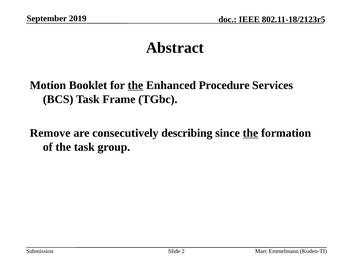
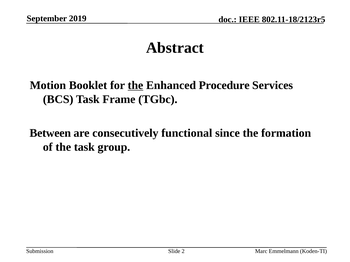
Remove: Remove -> Between (50, 133)
describing: describing -> functional (187, 133)
the underline: present -> none (250, 133)
